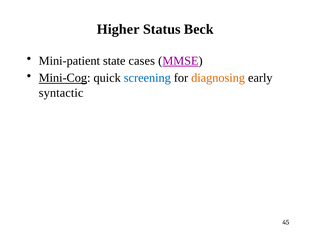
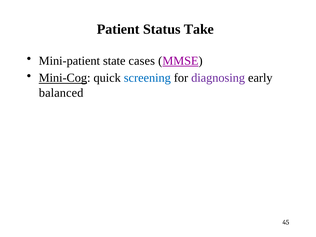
Higher: Higher -> Patient (118, 29)
Beck: Beck -> Take (199, 29)
diagnosing colour: orange -> purple (218, 78)
syntactic: syntactic -> balanced (61, 93)
